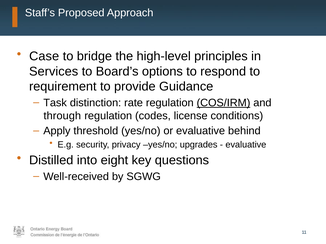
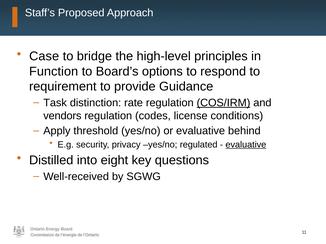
Services: Services -> Function (54, 72)
through: through -> vendors (62, 116)
upgrades: upgrades -> regulated (199, 145)
evaluative underline: none -> present (246, 145)
